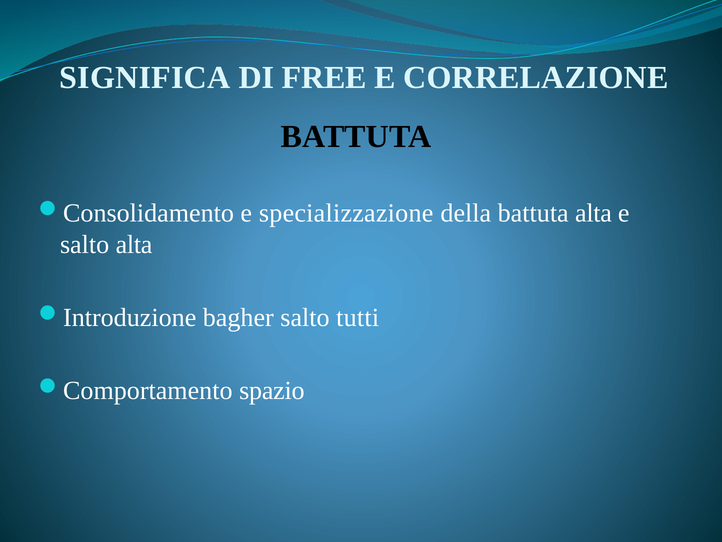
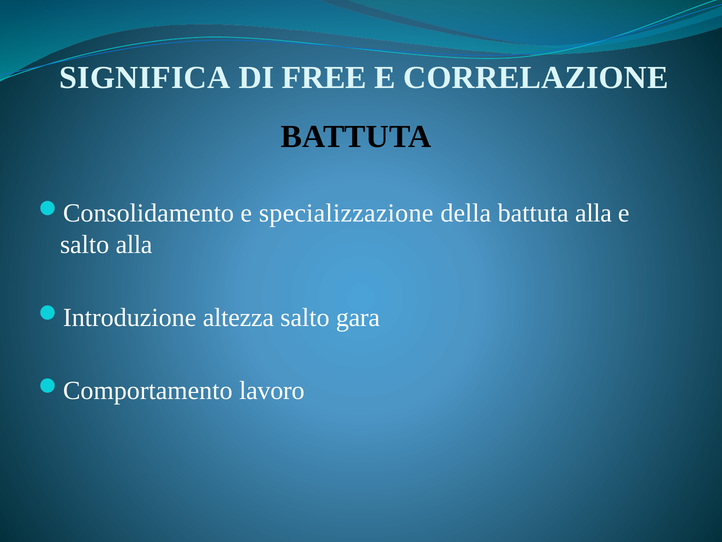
battuta alta: alta -> alla (593, 213)
salto alta: alta -> alla (134, 244)
bagher: bagher -> altezza (238, 317)
tutti: tutti -> gara (358, 317)
spazio: spazio -> lavoro (272, 390)
